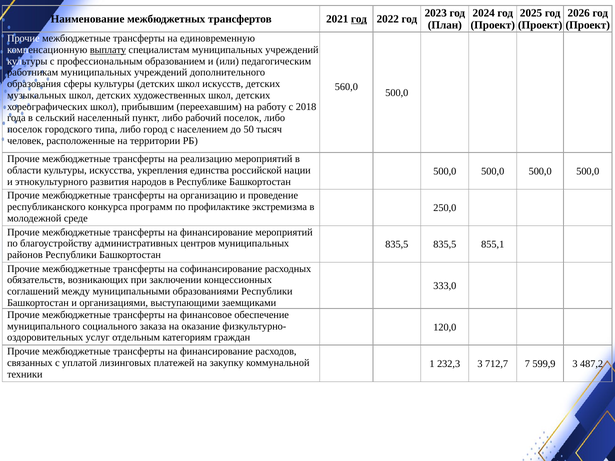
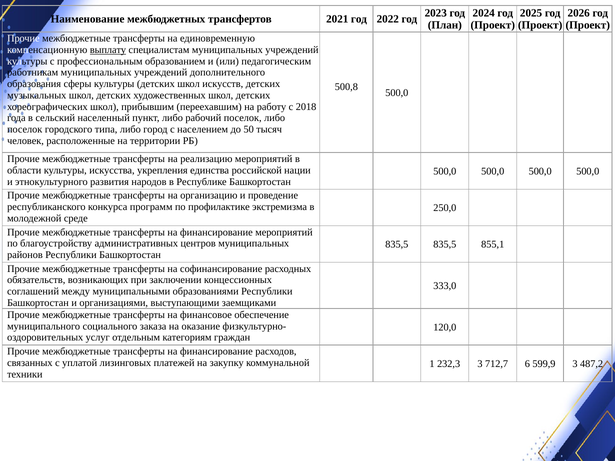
год underline: present -> none (359, 19)
560,0: 560,0 -> 500,8 (346, 87)
7: 7 -> 6 (527, 364)
